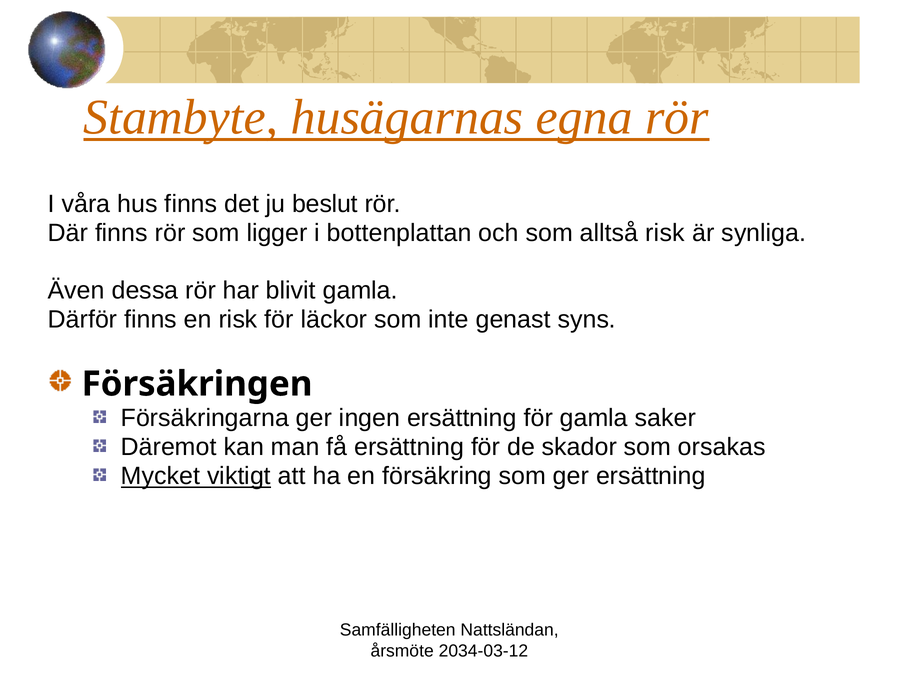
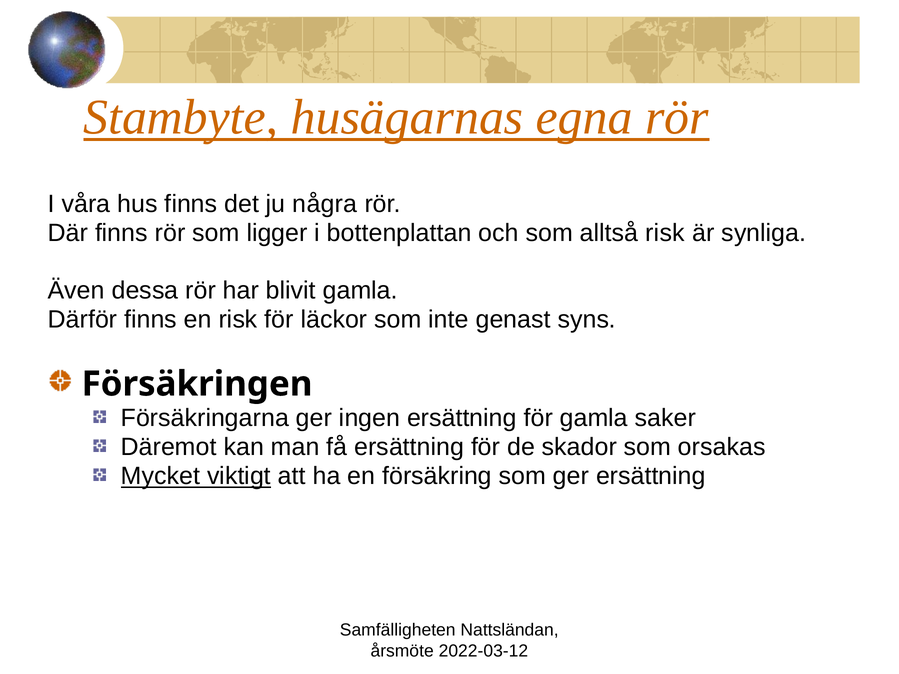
beslut: beslut -> några (325, 204)
2034-03-12: 2034-03-12 -> 2022-03-12 (483, 651)
